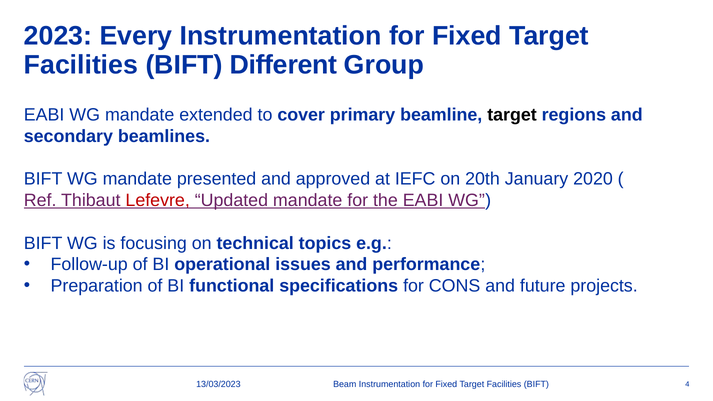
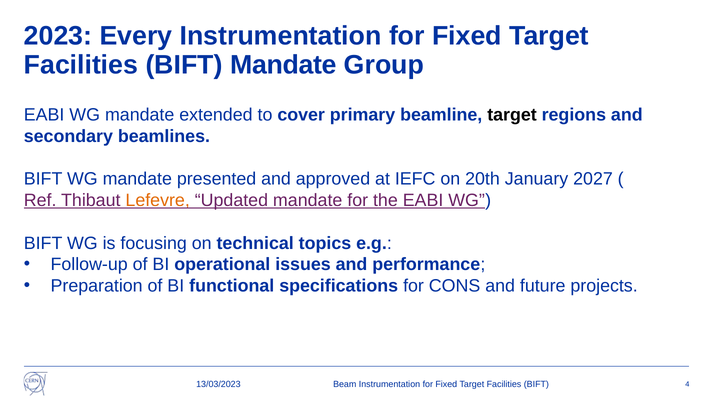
BIFT Different: Different -> Mandate (283, 65)
2020: 2020 -> 2027 (593, 179)
Lefevre colour: red -> orange (158, 200)
